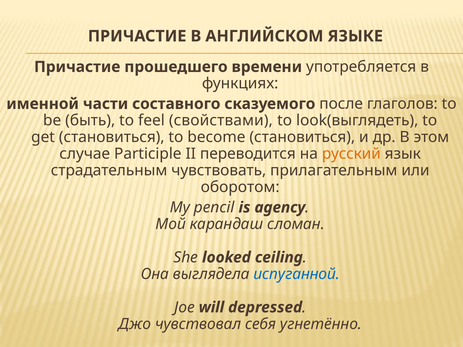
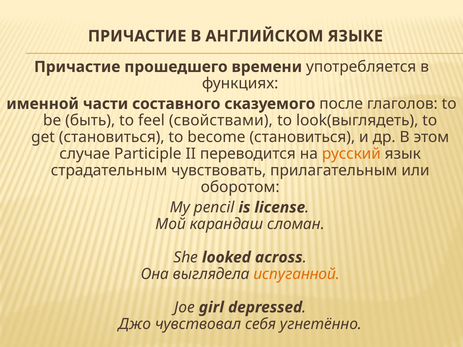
agency: agency -> license (280, 208)
ceiling: ceiling -> across (279, 258)
испуганной colour: blue -> orange (297, 274)
will: will -> girl (211, 308)
